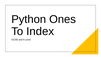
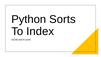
Ones: Ones -> Sorts (62, 19)
